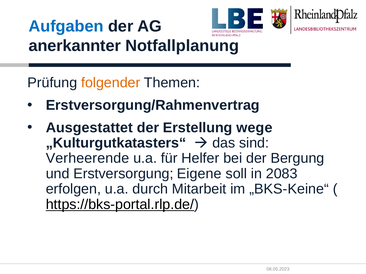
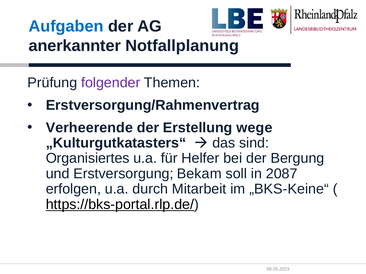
folgender colour: orange -> purple (111, 83)
Ausgestattet: Ausgestattet -> Verheerende (89, 128)
Verheerende: Verheerende -> Organisiertes (88, 159)
Eigene: Eigene -> Bekam (199, 174)
2083: 2083 -> 2087 (282, 174)
